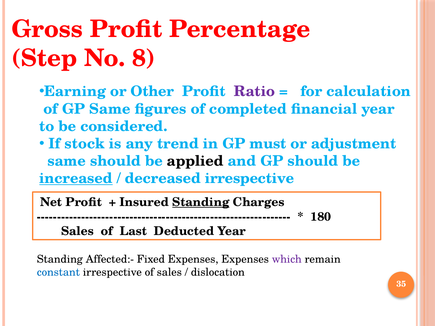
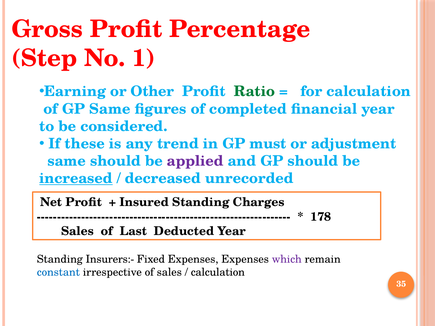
8: 8 -> 1 (144, 58)
Ratio colour: purple -> green (254, 92)
stock: stock -> these (85, 144)
applied colour: black -> purple (195, 161)
decreased irrespective: irrespective -> unrecorded (249, 179)
Standing underline: present -> none (201, 202)
180: 180 -> 178 (321, 217)
Affected:-: Affected:- -> Insurers:- (110, 260)
dislocation: dislocation -> calculation (218, 273)
